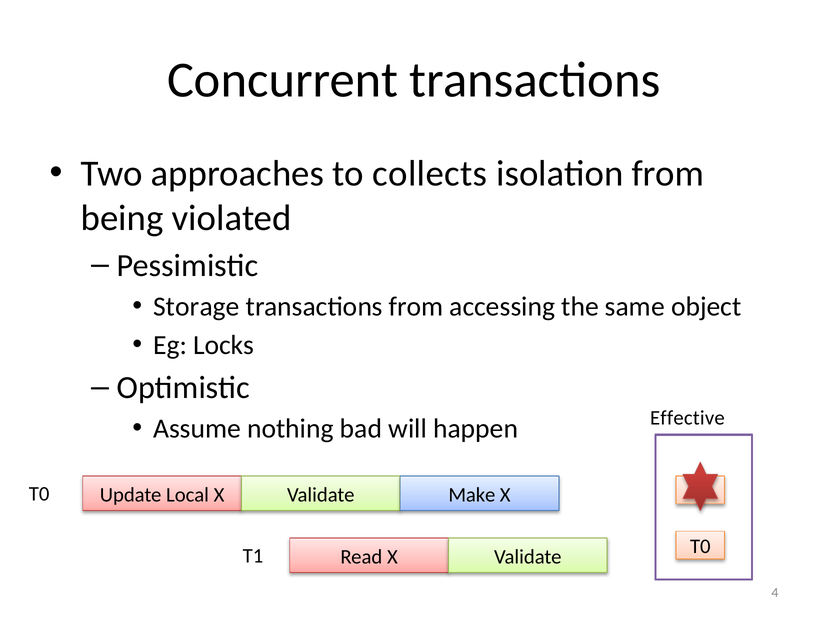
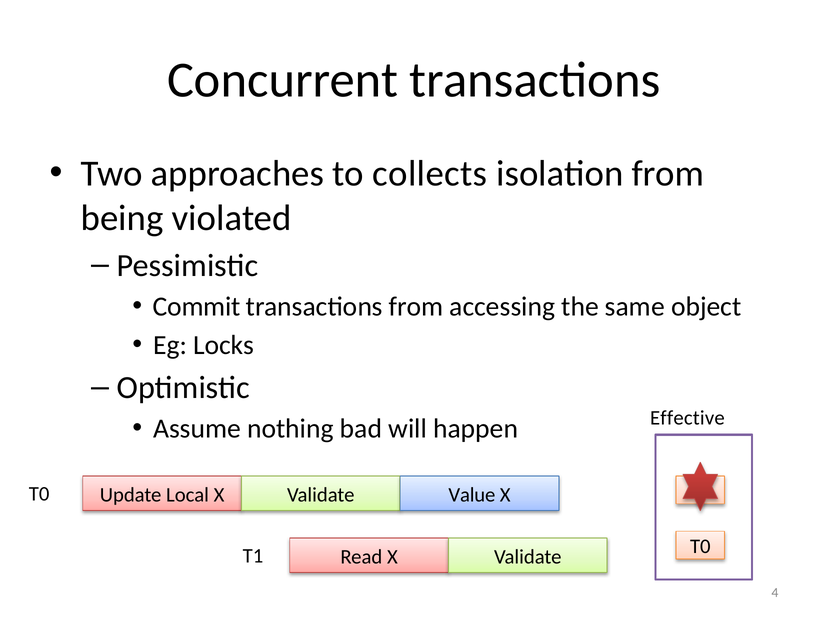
Storage: Storage -> Commit (197, 306)
Make: Make -> Value (472, 495)
